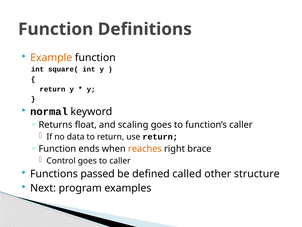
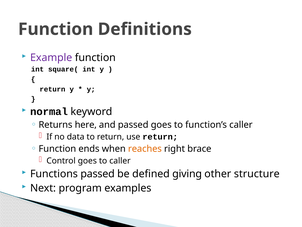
Example colour: orange -> purple (51, 57)
float: float -> here (86, 124)
and scaling: scaling -> passed (133, 124)
called: called -> giving (187, 174)
